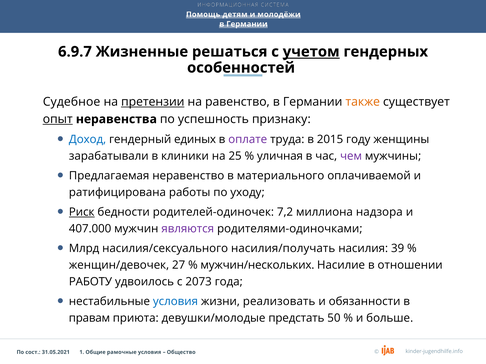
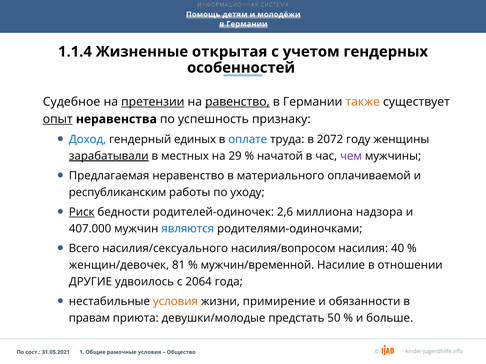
6.9.7: 6.9.7 -> 1.1.4 (75, 52)
решаться: решаться -> открытая (230, 52)
учетом underline: present -> none (311, 52)
равенство underline: none -> present (237, 102)
оплате colour: purple -> blue (248, 140)
2015: 2015 -> 2072 (330, 140)
зарабатывали underline: none -> present (109, 156)
клиники: клиники -> местных (185, 156)
25: 25 -> 29 (235, 156)
уличная: уличная -> начатой (280, 156)
ратифицирована: ратифицирована -> республиканским (118, 193)
7,2: 7,2 -> 2,6 (285, 212)
являются colour: purple -> blue (188, 229)
Млрд: Млрд -> Всего (84, 249)
насилия/получать: насилия/получать -> насилия/вопросом (283, 249)
39: 39 -> 40 (398, 249)
27: 27 -> 81 (179, 265)
мужчин/нескольких: мужчин/нескольких -> мужчин/временной (257, 265)
РАБОТУ: РАБОТУ -> ДРУГИЕ (90, 282)
2073: 2073 -> 2064 (199, 282)
условия colour: blue -> orange (175, 302)
реализовать: реализовать -> примирение (279, 302)
